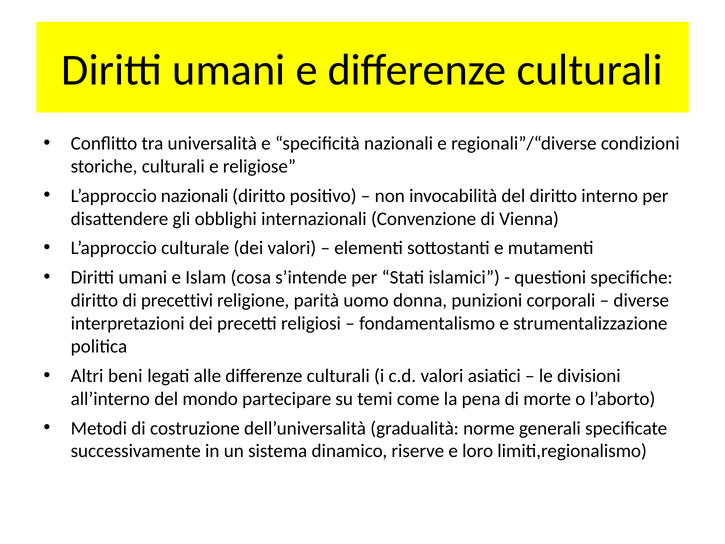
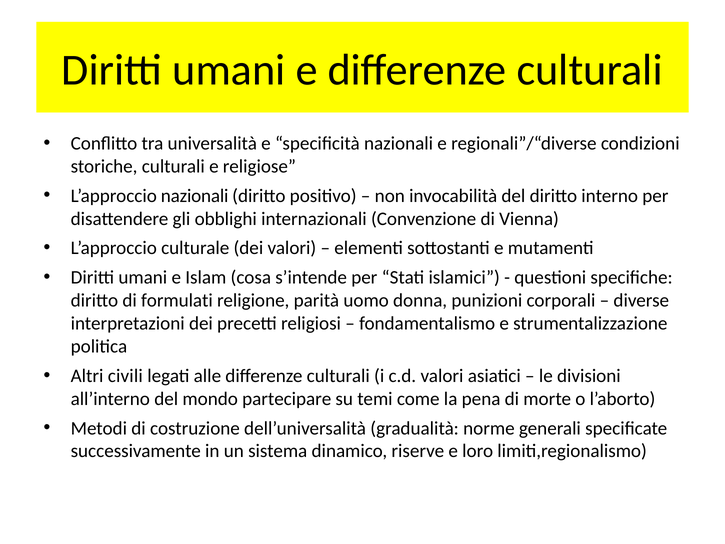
precettivi: precettivi -> formulati (177, 300)
beni: beni -> civili (125, 376)
